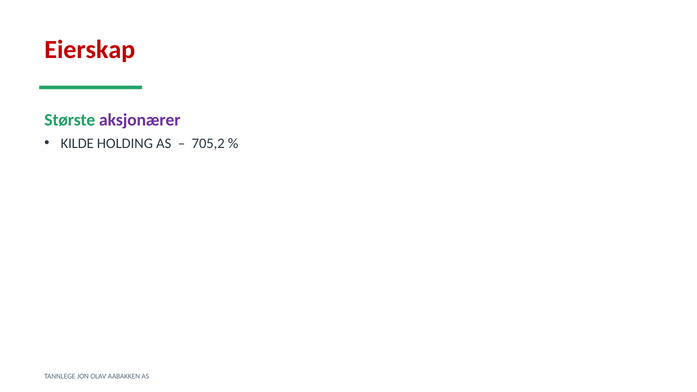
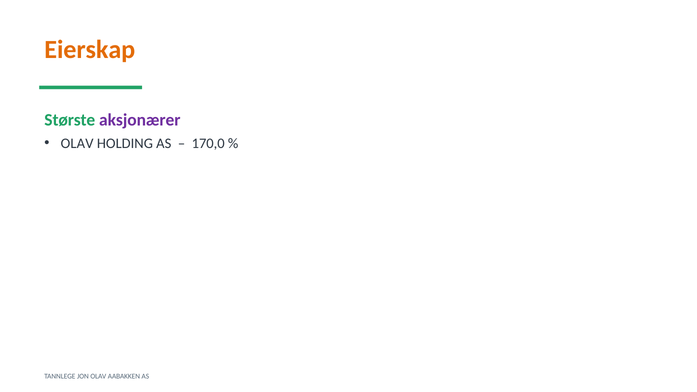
Eierskap colour: red -> orange (90, 50)
KILDE: KILDE -> OLAV (77, 143)
705,2: 705,2 -> 170,0 (208, 143)
